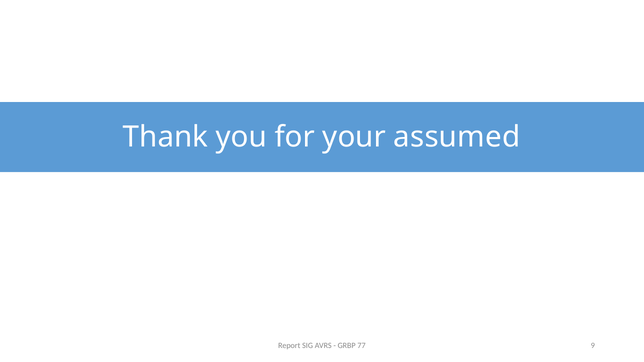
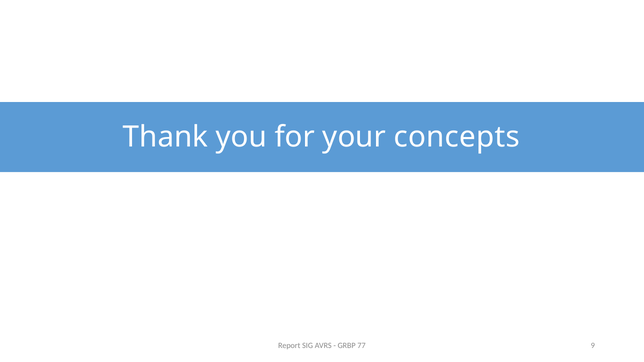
assumed: assumed -> concepts (457, 137)
